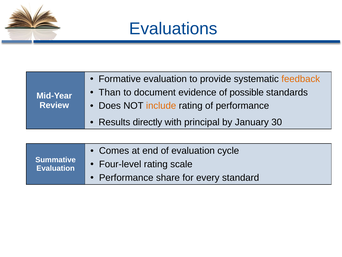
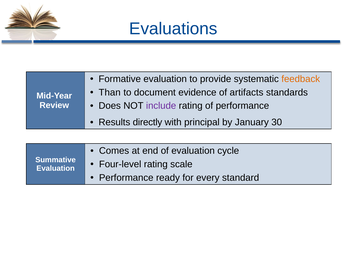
possible: possible -> artifacts (247, 92)
include colour: orange -> purple (161, 106)
share: share -> ready (168, 177)
